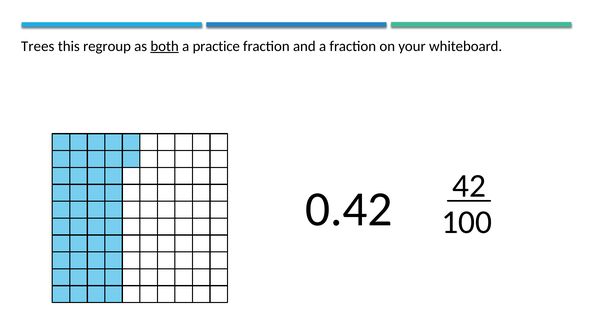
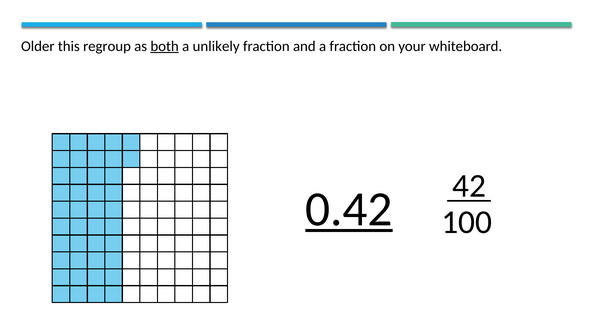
Trees: Trees -> Older (38, 46)
practice: practice -> unlikely (216, 46)
0.42 underline: none -> present (349, 209)
